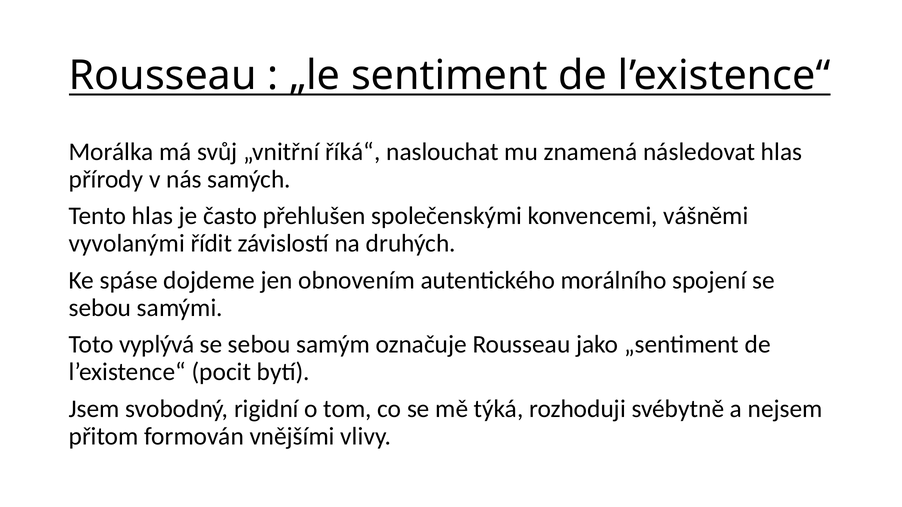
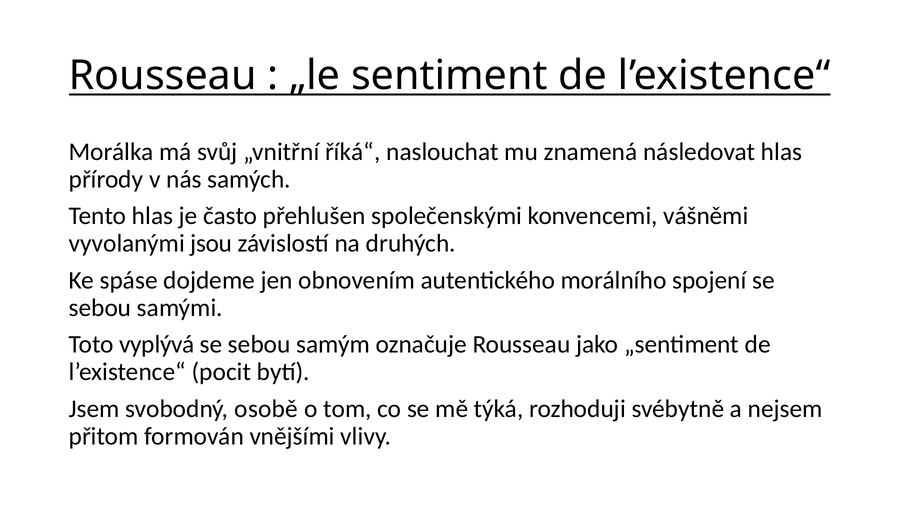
řídit: řídit -> jsou (211, 244)
rigidní: rigidní -> osobě (266, 409)
